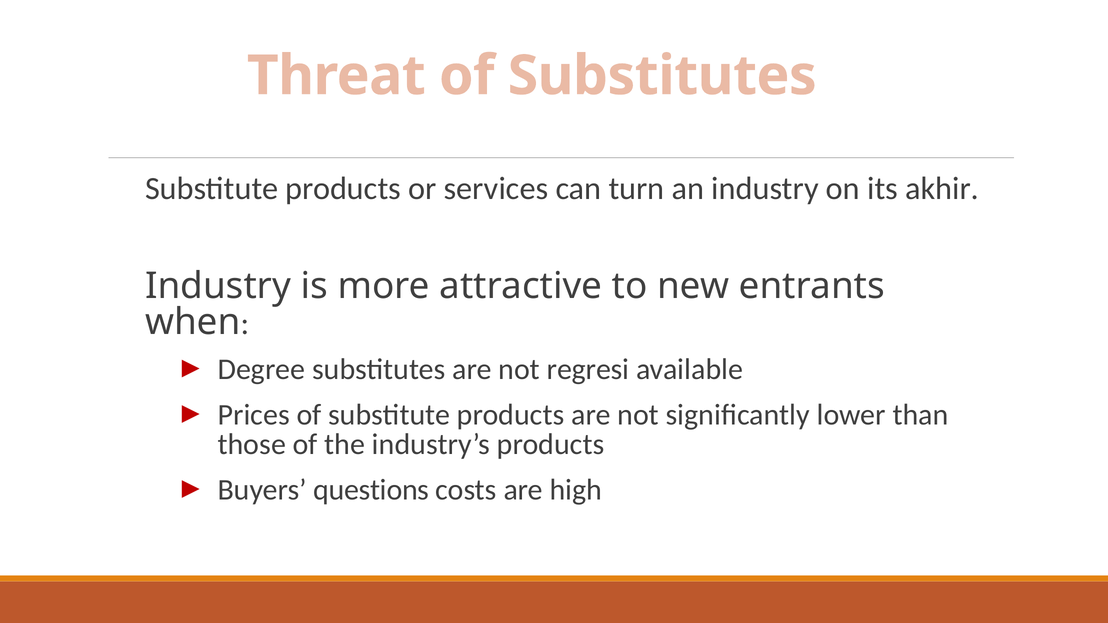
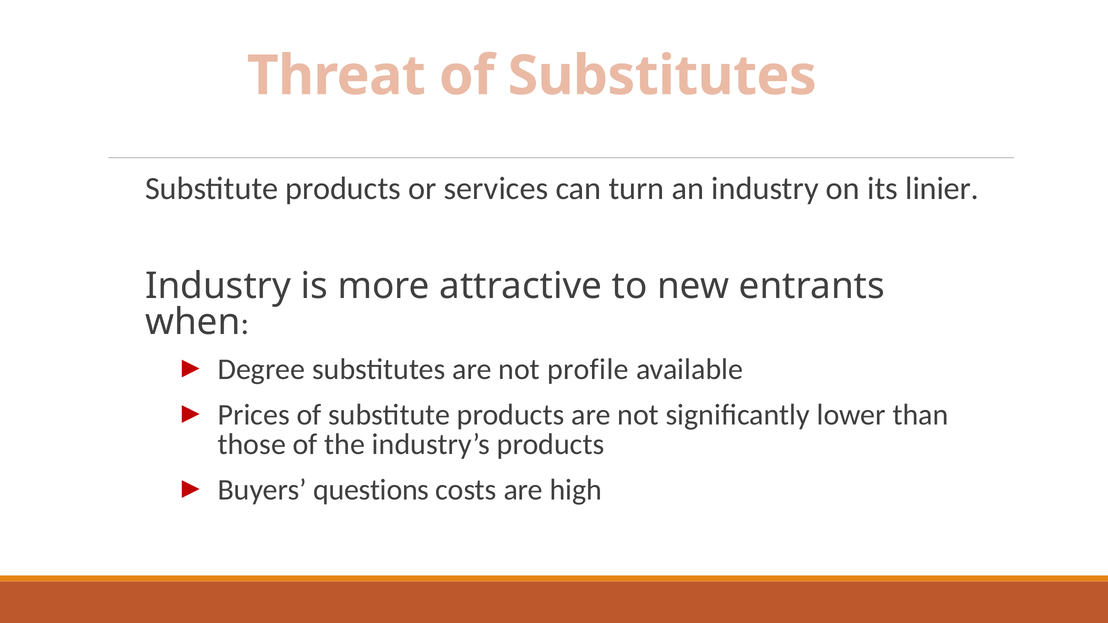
akhir: akhir -> linier (942, 189)
regresi: regresi -> profile (588, 369)
